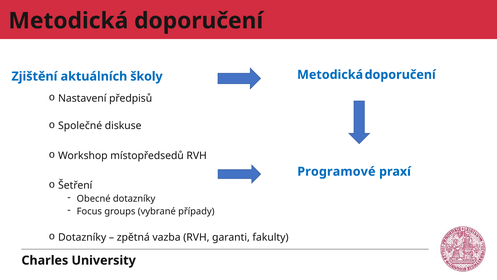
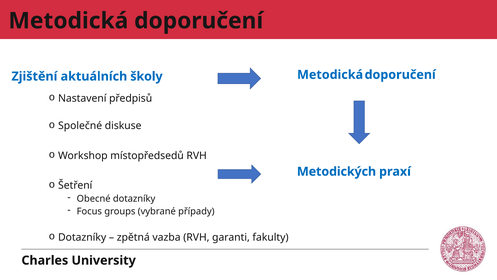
Programové: Programové -> Metodických (337, 171)
